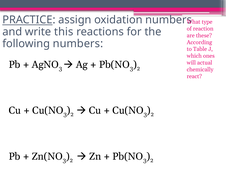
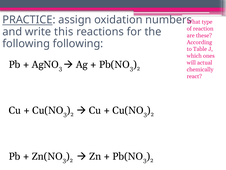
following numbers: numbers -> following (78, 44)
